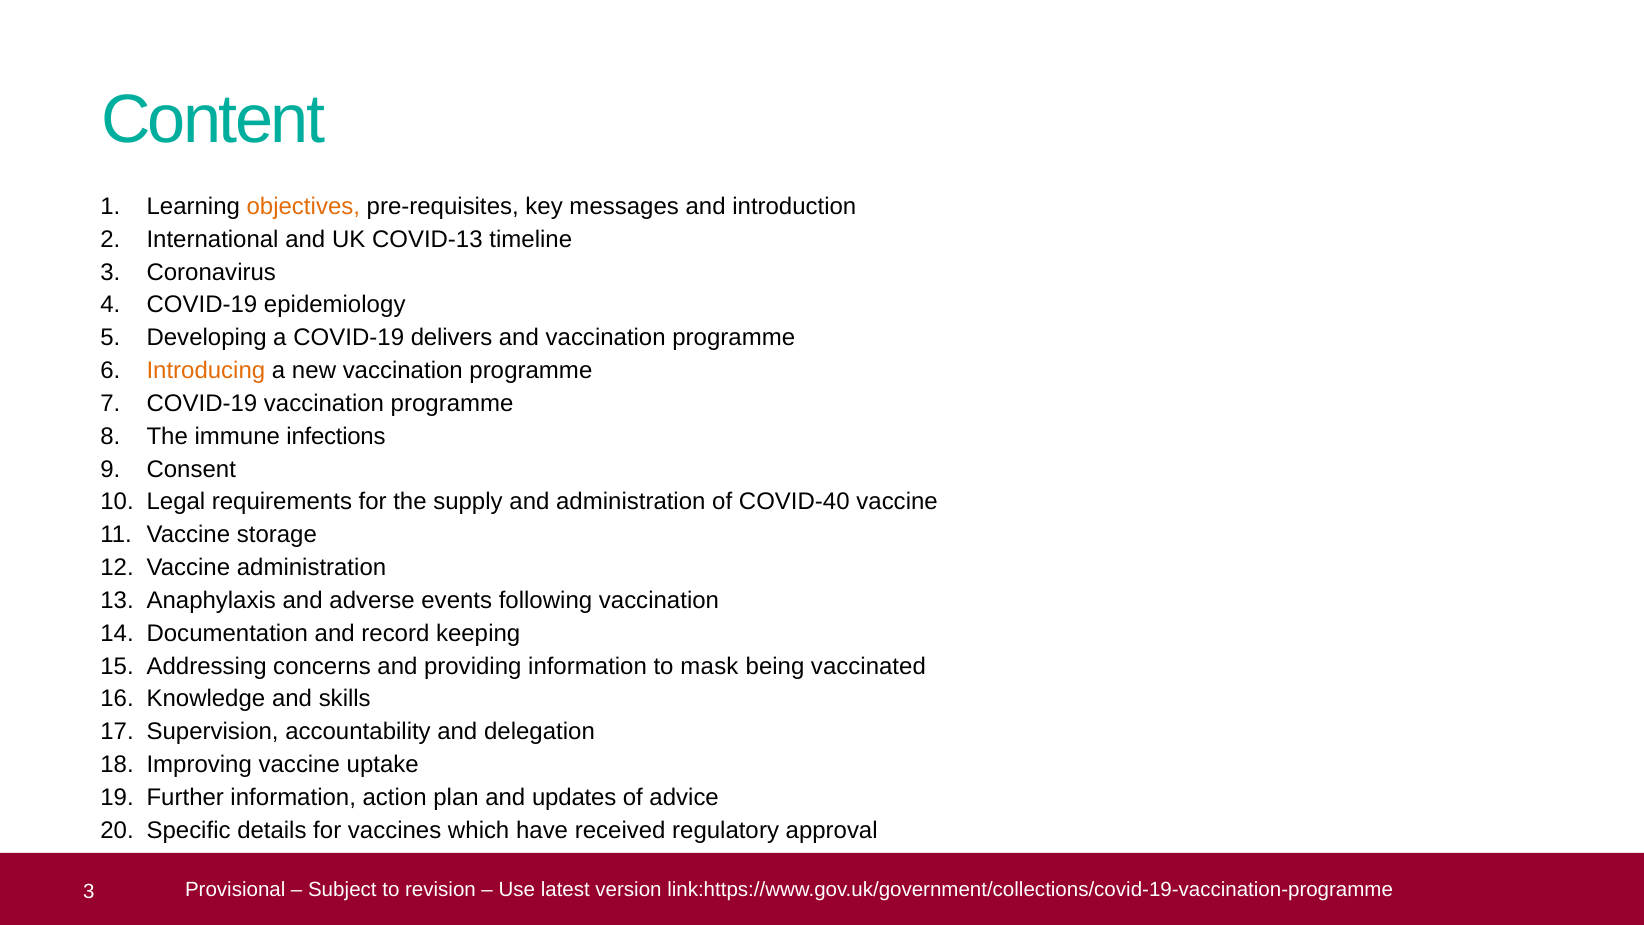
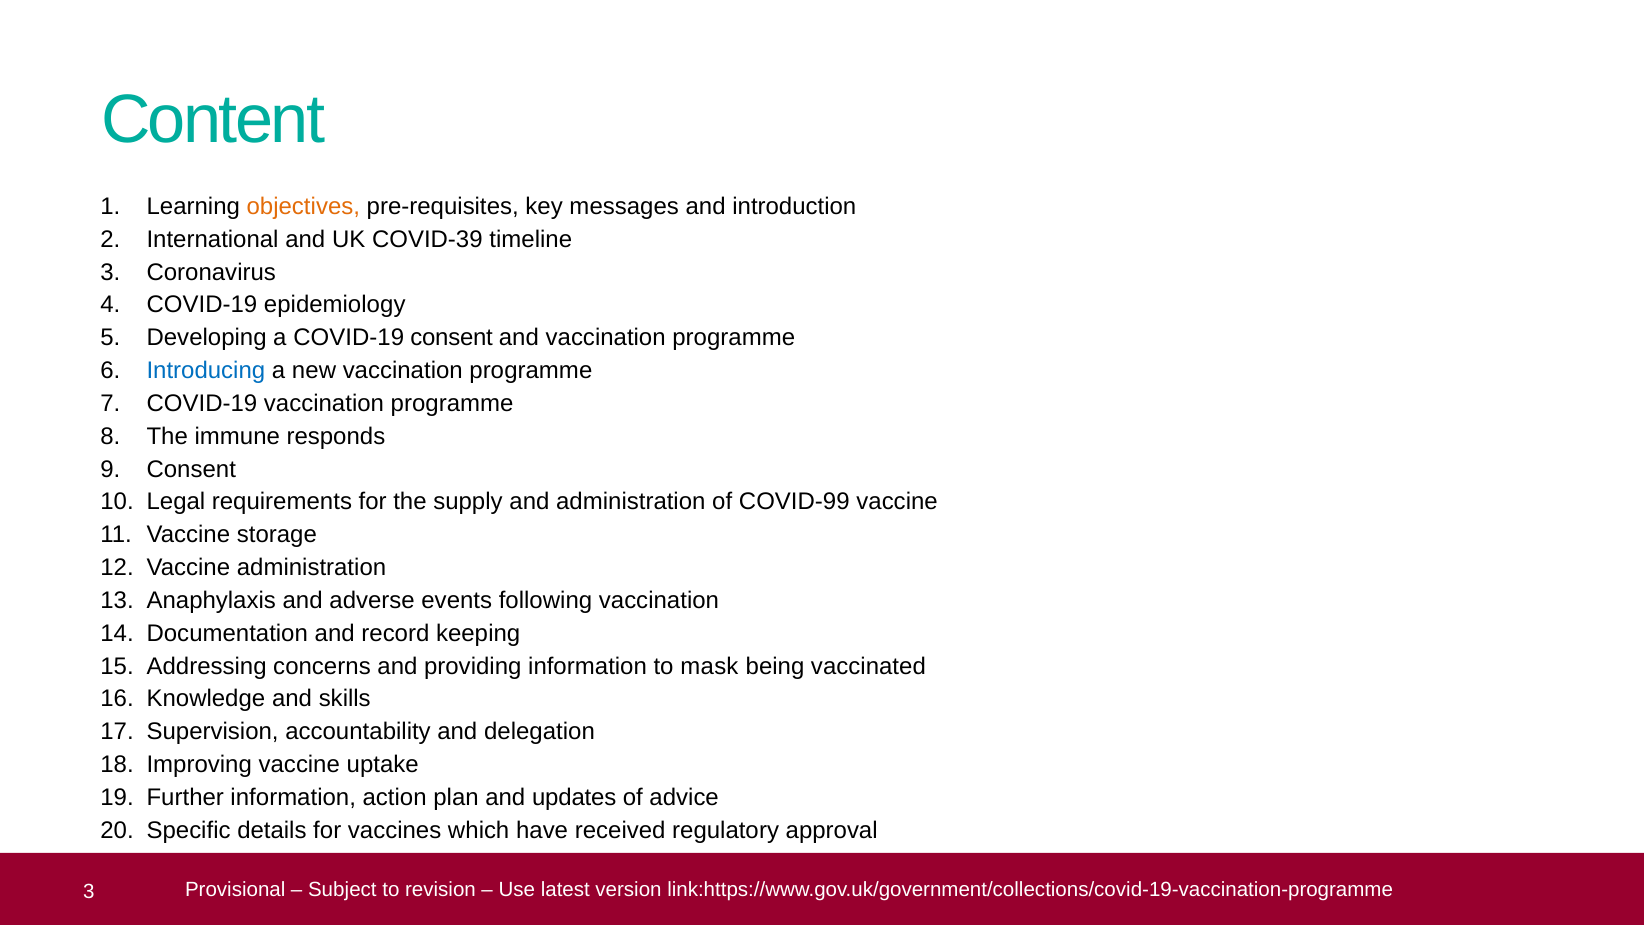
COVID-13: COVID-13 -> COVID-39 (427, 239)
COVID-19 delivers: delivers -> consent (452, 338)
Introducing colour: orange -> blue (206, 371)
infections: infections -> responds (336, 436)
COVID-40: COVID-40 -> COVID-99 (794, 502)
